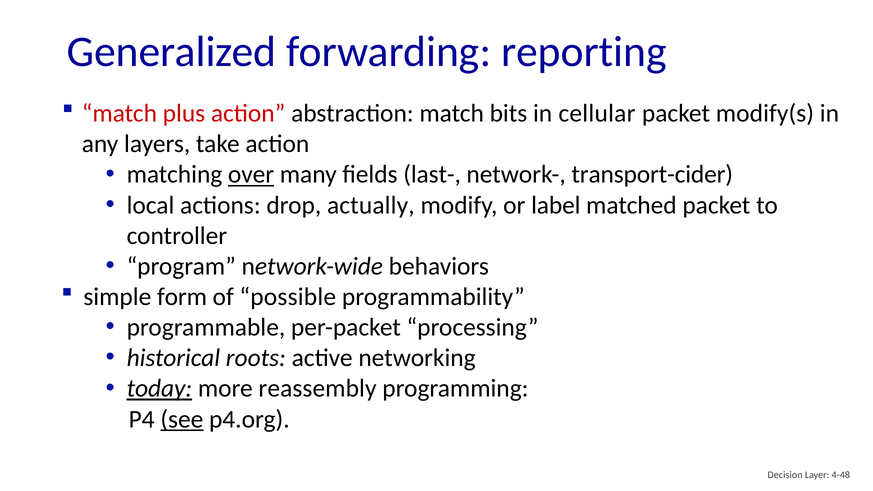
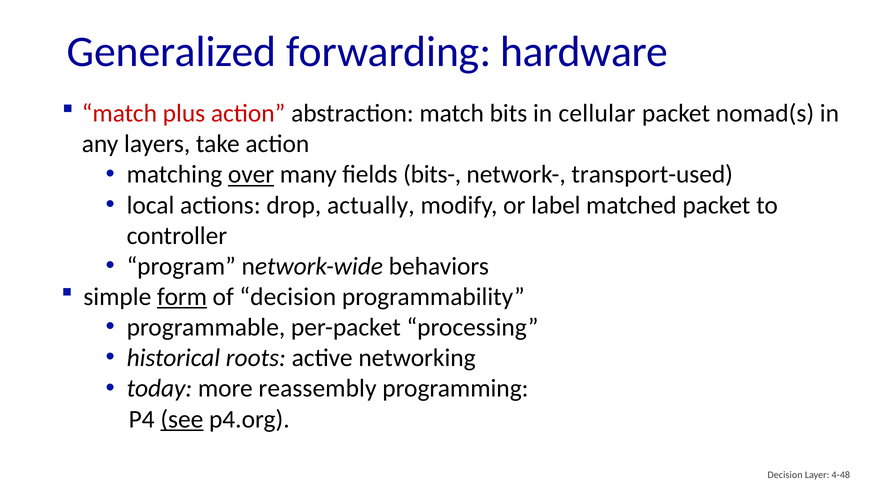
reporting: reporting -> hardware (584, 52)
modify(s: modify(s -> nomad(s (765, 113)
last-: last- -> bits- (432, 175)
transport-cider: transport-cider -> transport-used (652, 175)
form underline: none -> present (182, 297)
of possible: possible -> decision (288, 297)
today underline: present -> none (159, 389)
